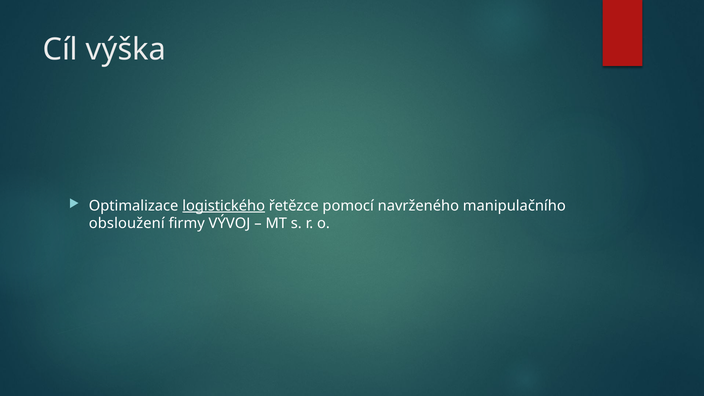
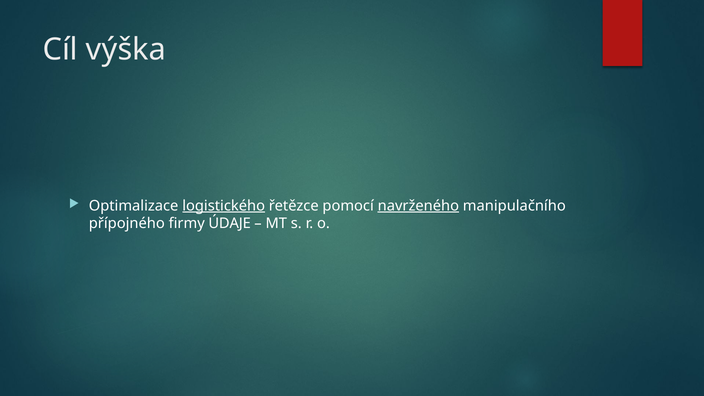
navrženého underline: none -> present (418, 206)
obsloužení: obsloužení -> přípojného (127, 223)
VÝVOJ: VÝVOJ -> ÚDAJE (230, 223)
